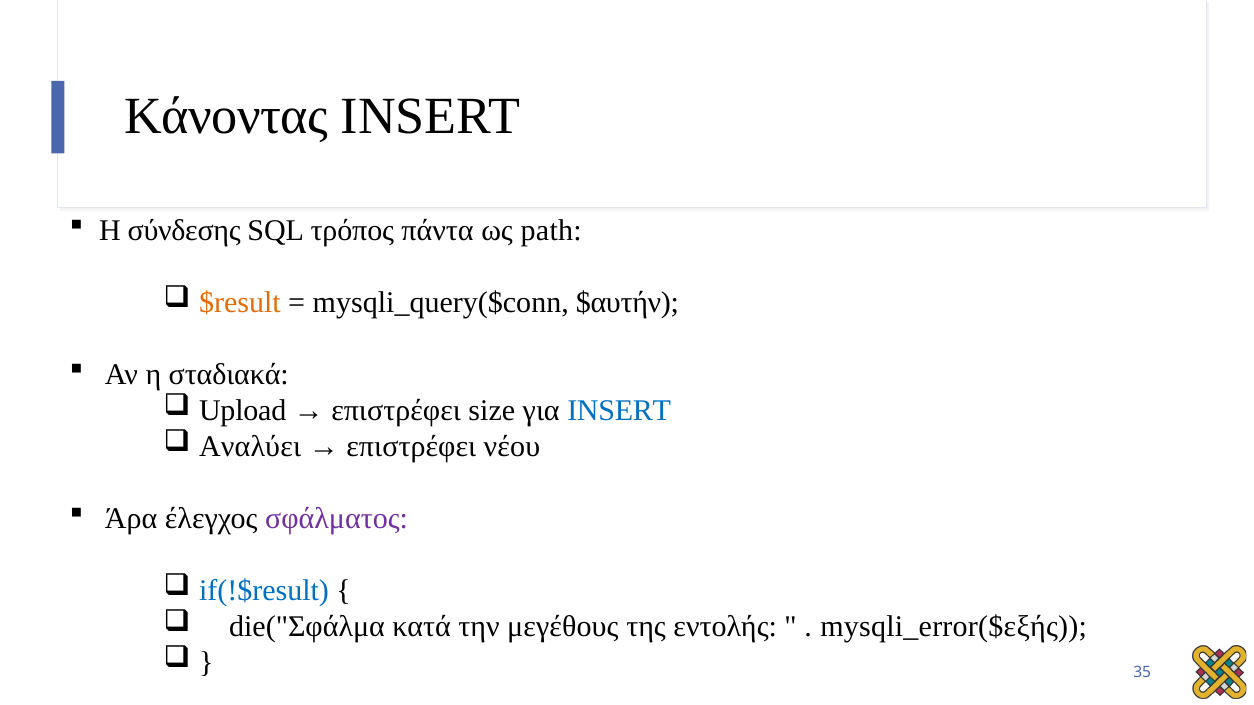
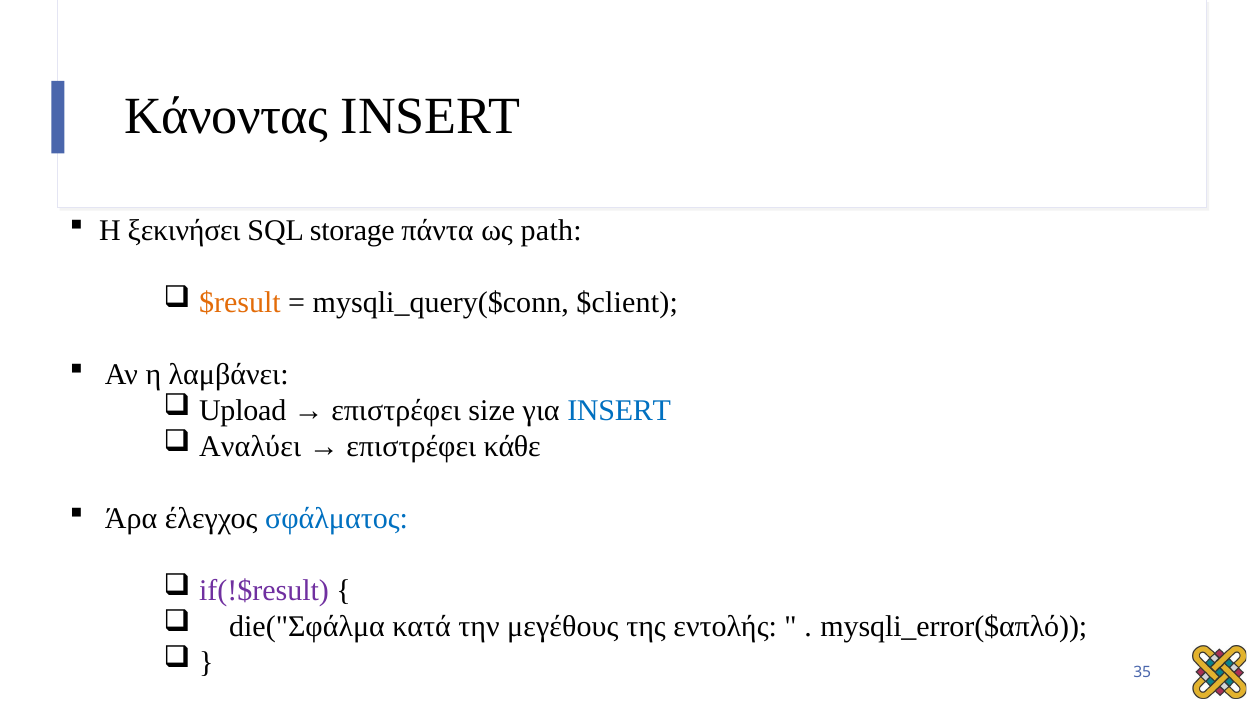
σύνδεσης: σύνδεσης -> ξεκινήσει (184, 230)
τρόπος: τρόπος -> storage (352, 230)
$αυτήν: $αυτήν -> $client (627, 302)
σταδιακά: σταδιακά -> λαμβάνει (229, 374)
νέου: νέου -> κάθε (512, 446)
σφάλματος colour: purple -> blue (337, 518)
if(!$result colour: blue -> purple (264, 591)
mysqli_error($εξής: mysqli_error($εξής -> mysqli_error($απλό (954, 627)
